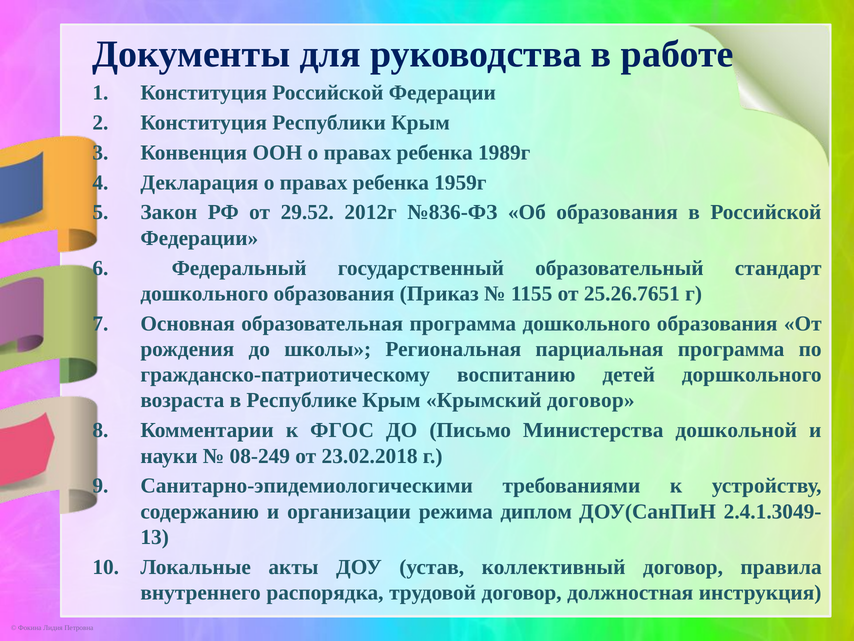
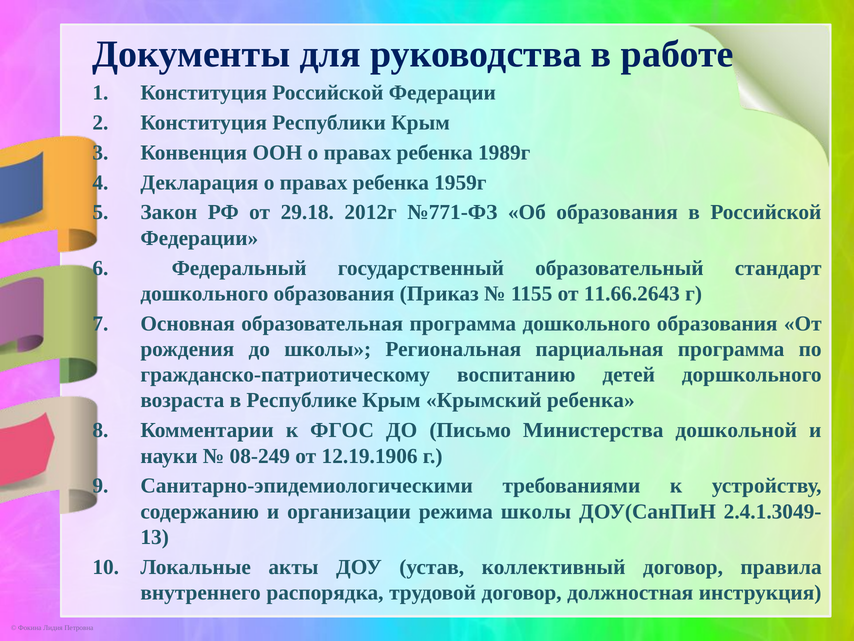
29.52: 29.52 -> 29.18 (307, 212)
№836-ФЗ: №836-ФЗ -> №771-ФЗ (452, 212)
25.26.7651: 25.26.7651 -> 11.66.2643 (632, 293)
Крымский договор: договор -> ребенка (591, 400)
23.02.2018: 23.02.2018 -> 12.19.1906 (370, 456)
режима диплом: диплом -> школы (536, 511)
